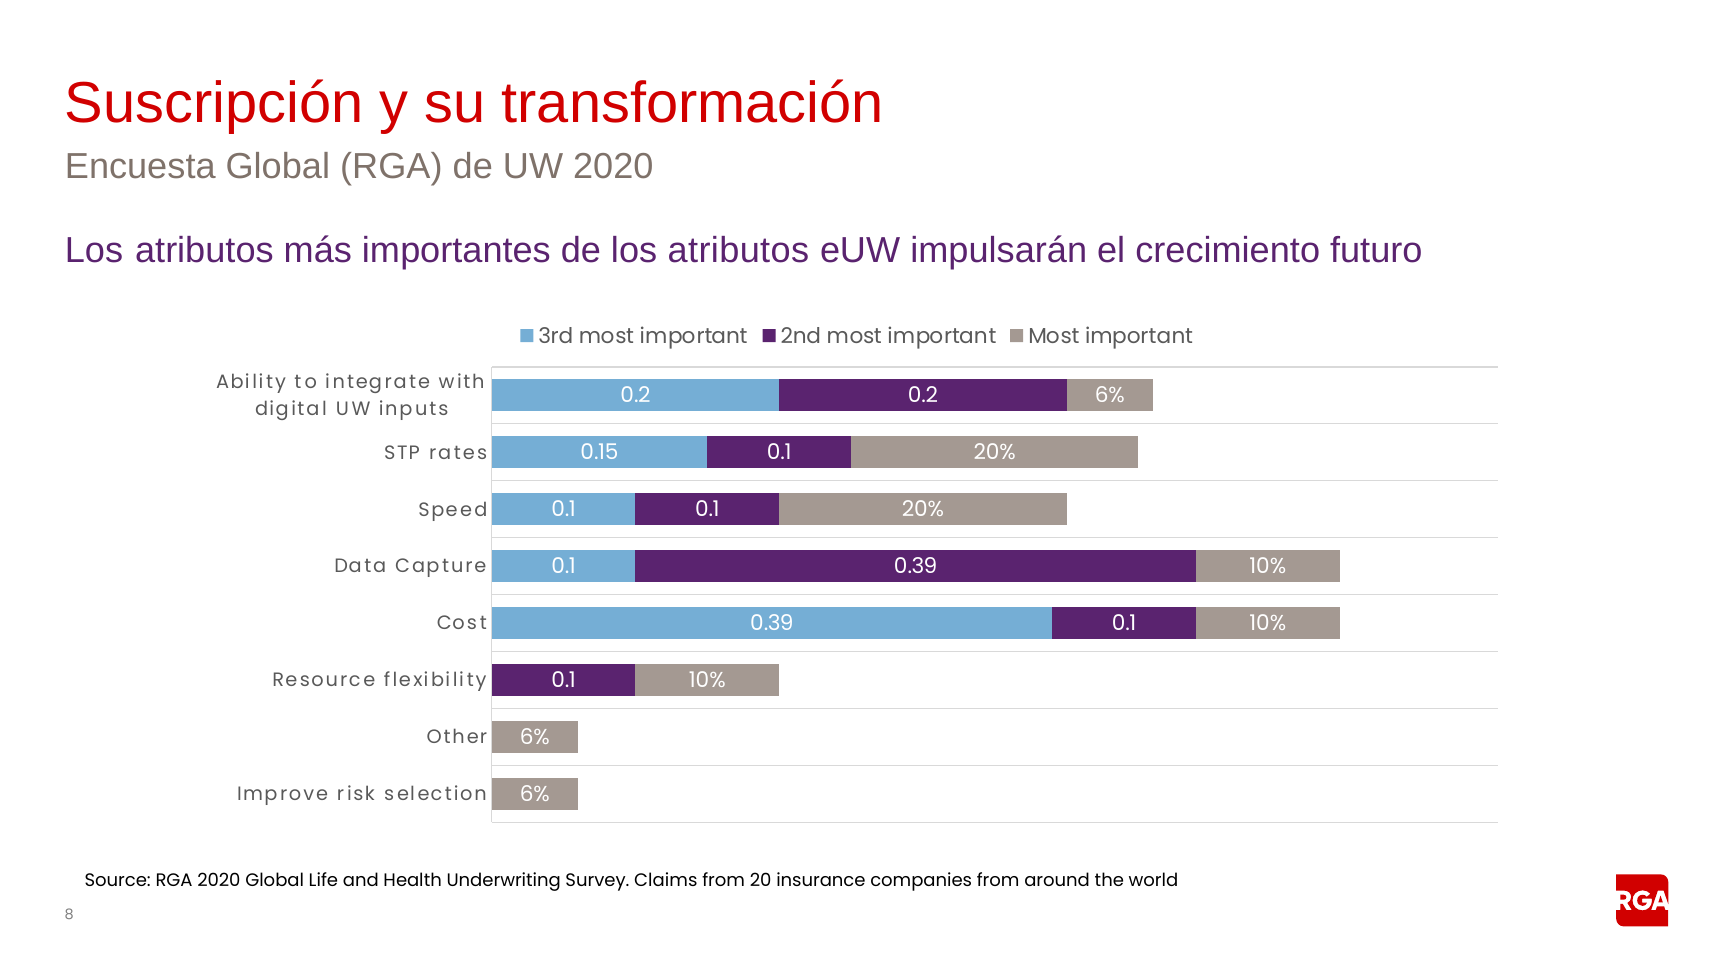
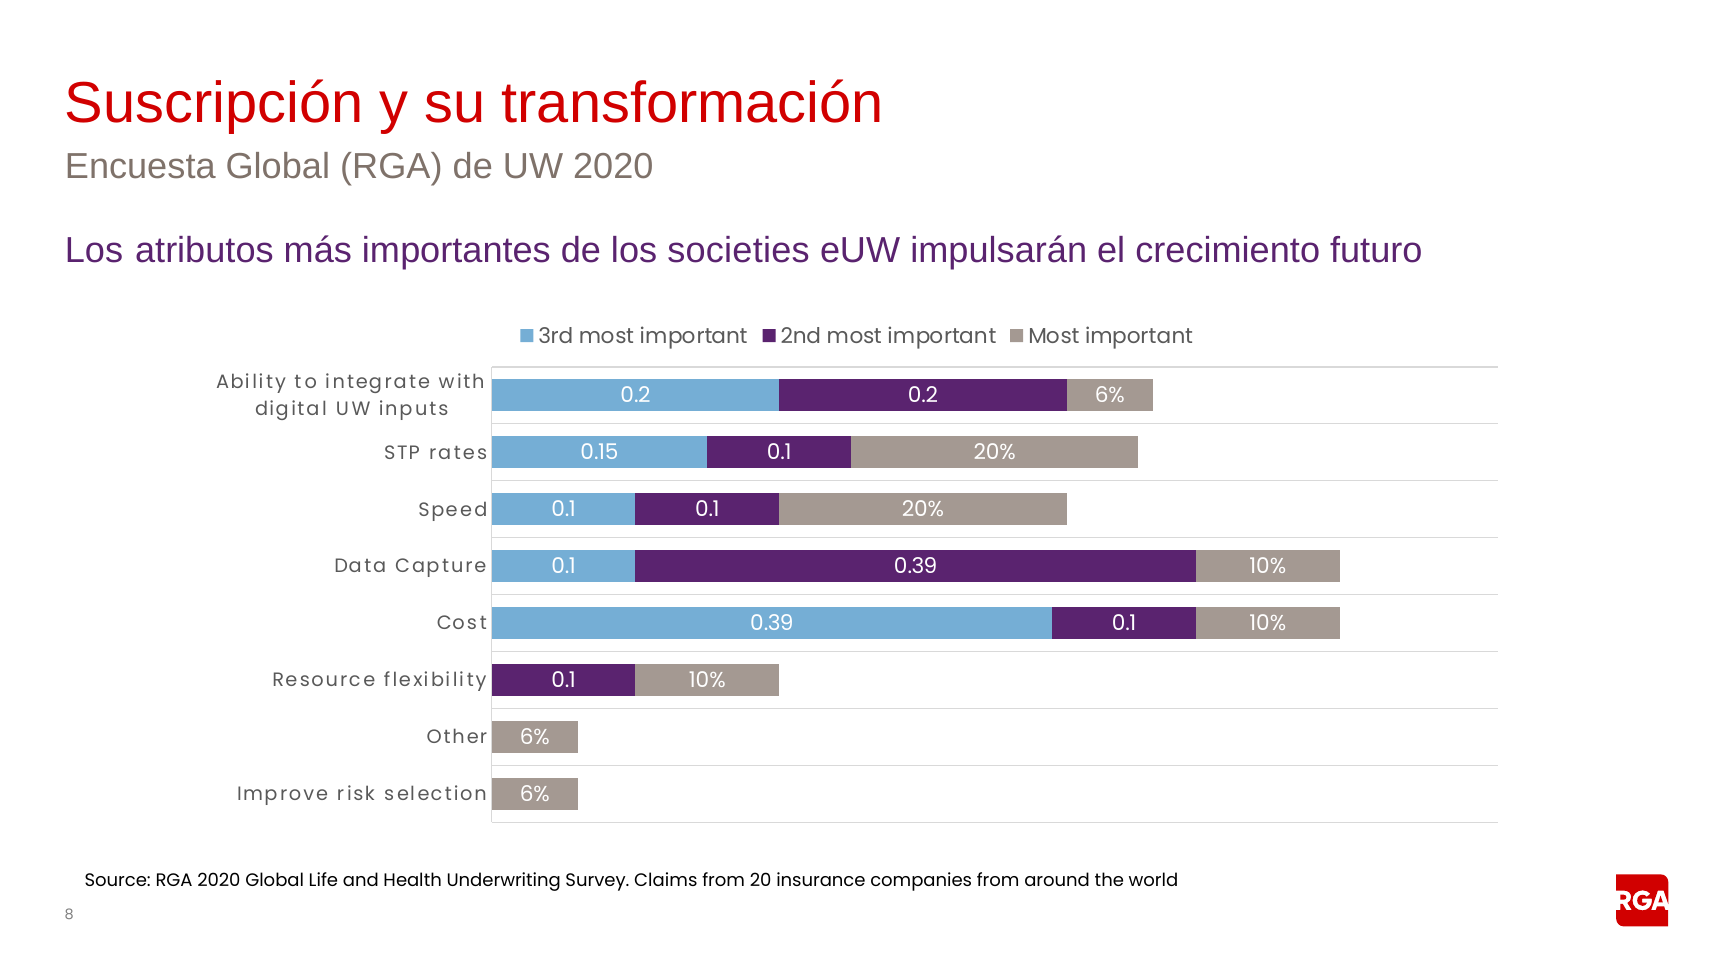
de los atributos: atributos -> societies (738, 250)
